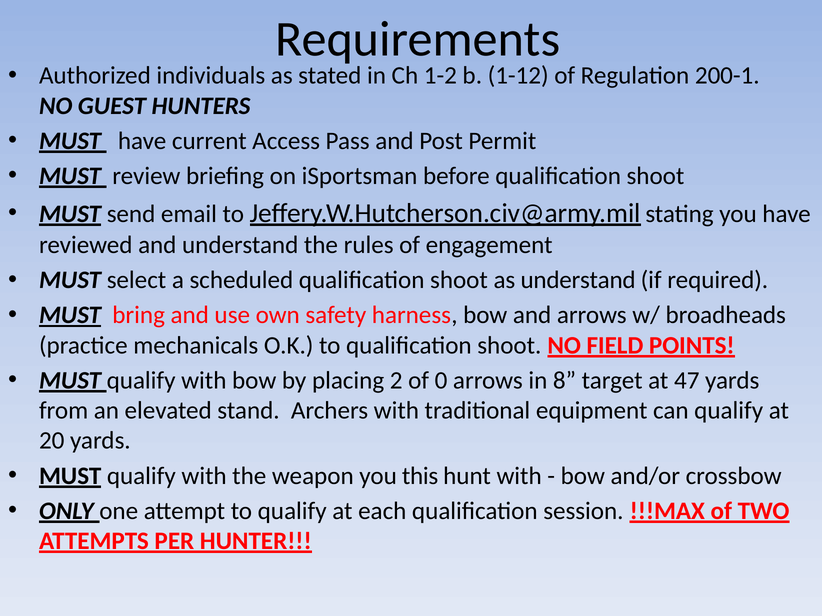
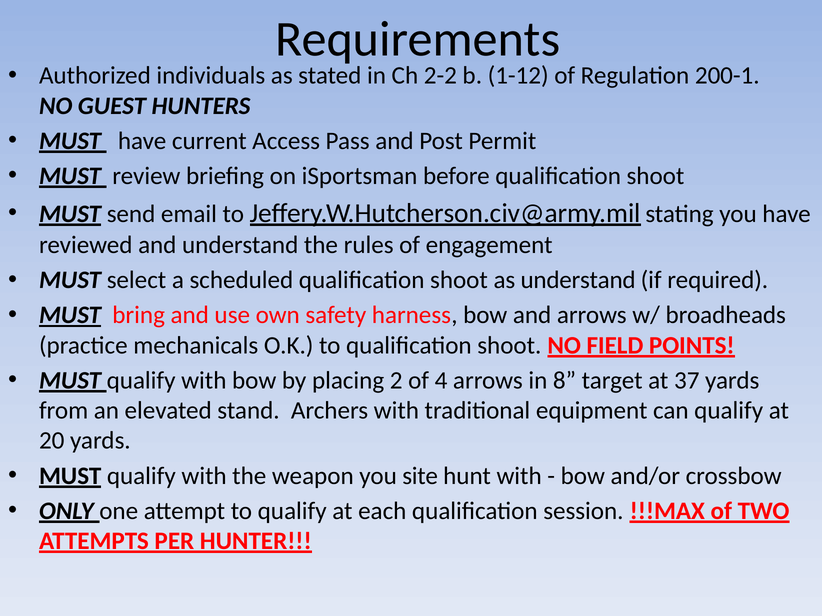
1-2: 1-2 -> 2-2 (440, 76)
0: 0 -> 4 (441, 381)
47: 47 -> 37 (687, 381)
this: this -> site (420, 476)
